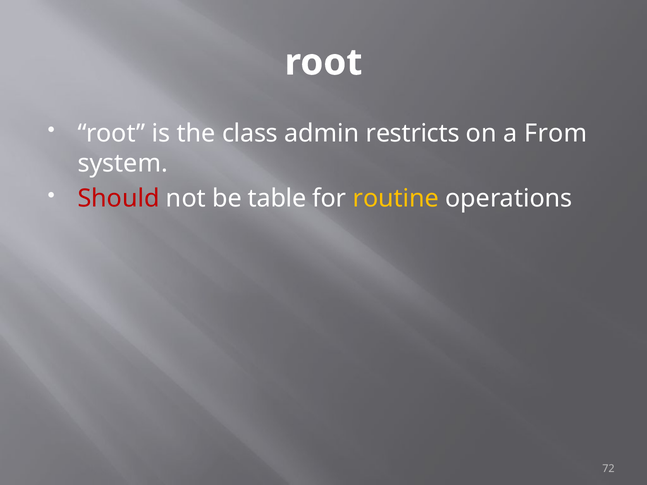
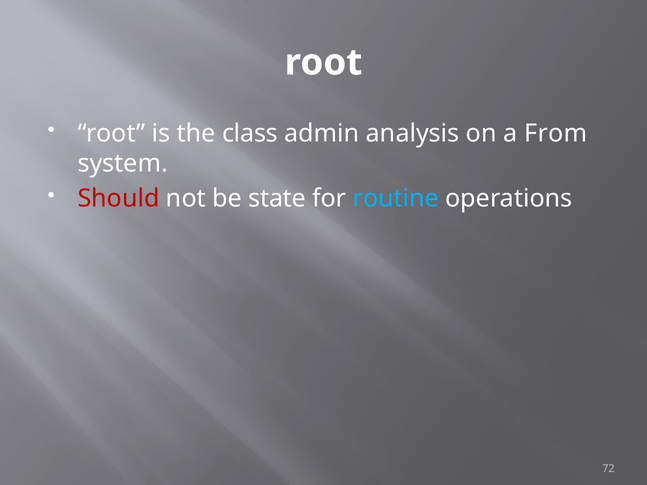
restricts: restricts -> analysis (413, 133)
table: table -> state (277, 199)
routine colour: yellow -> light blue (396, 199)
